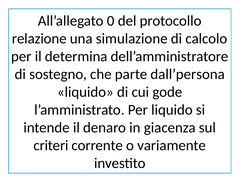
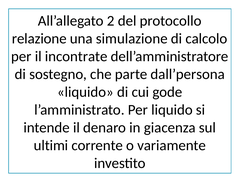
0: 0 -> 2 (111, 21)
determina: determina -> incontrate (76, 57)
criteri: criteri -> ultimi (51, 146)
